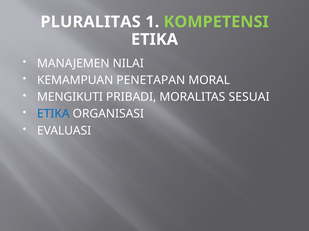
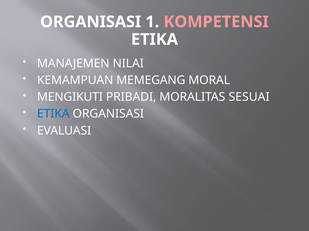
PLURALITAS: PLURALITAS -> ORGANISASI (91, 22)
KOMPETENSI colour: light green -> pink (216, 22)
PENETAPAN: PENETAPAN -> MEMEGANG (151, 80)
